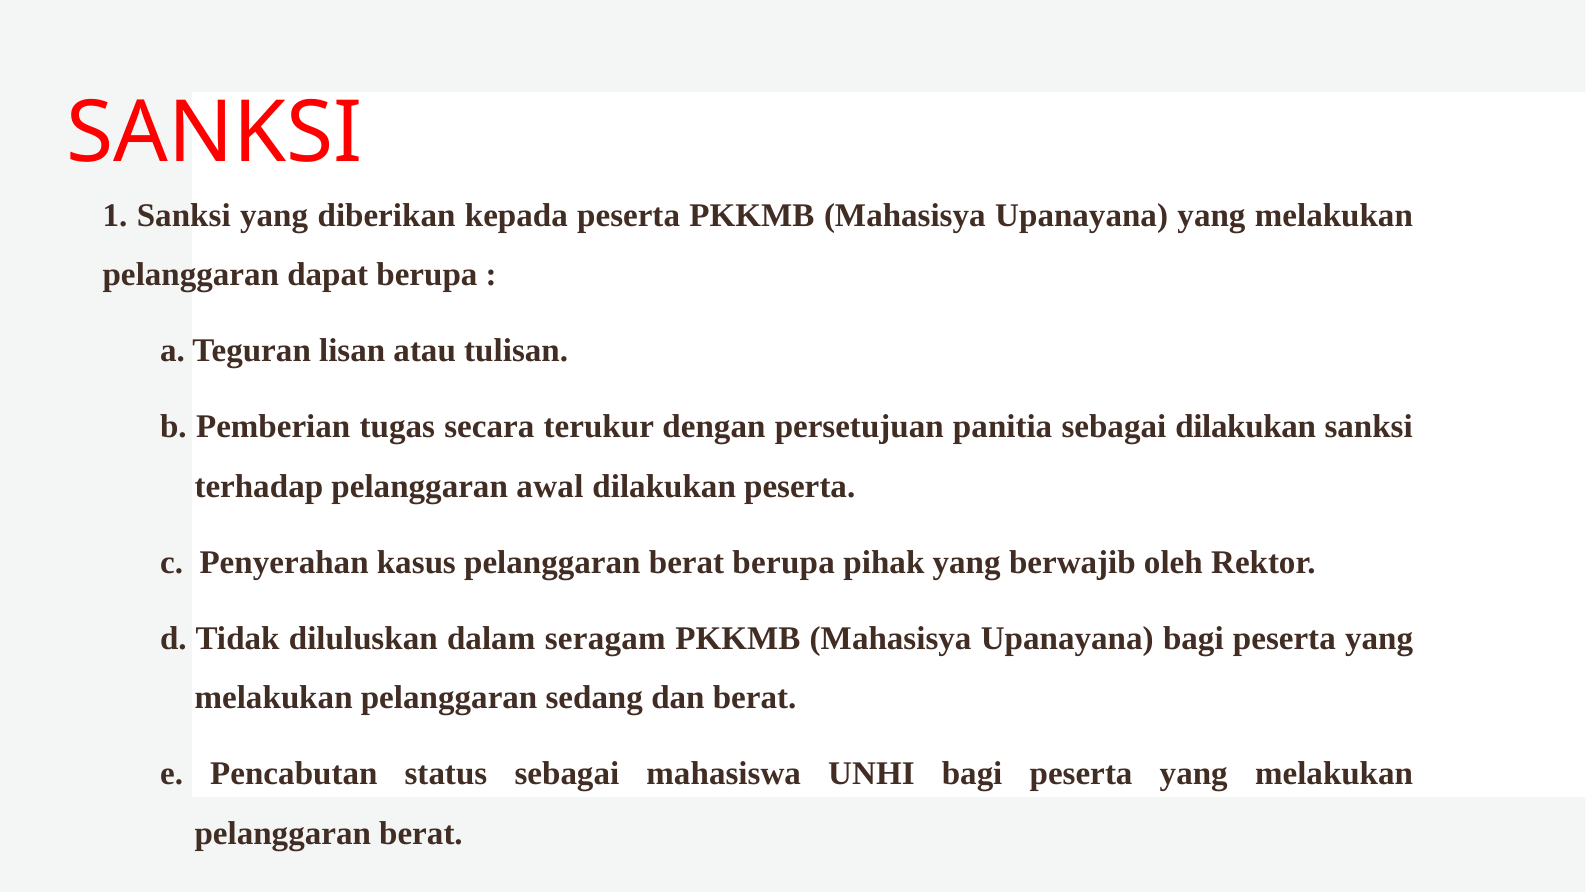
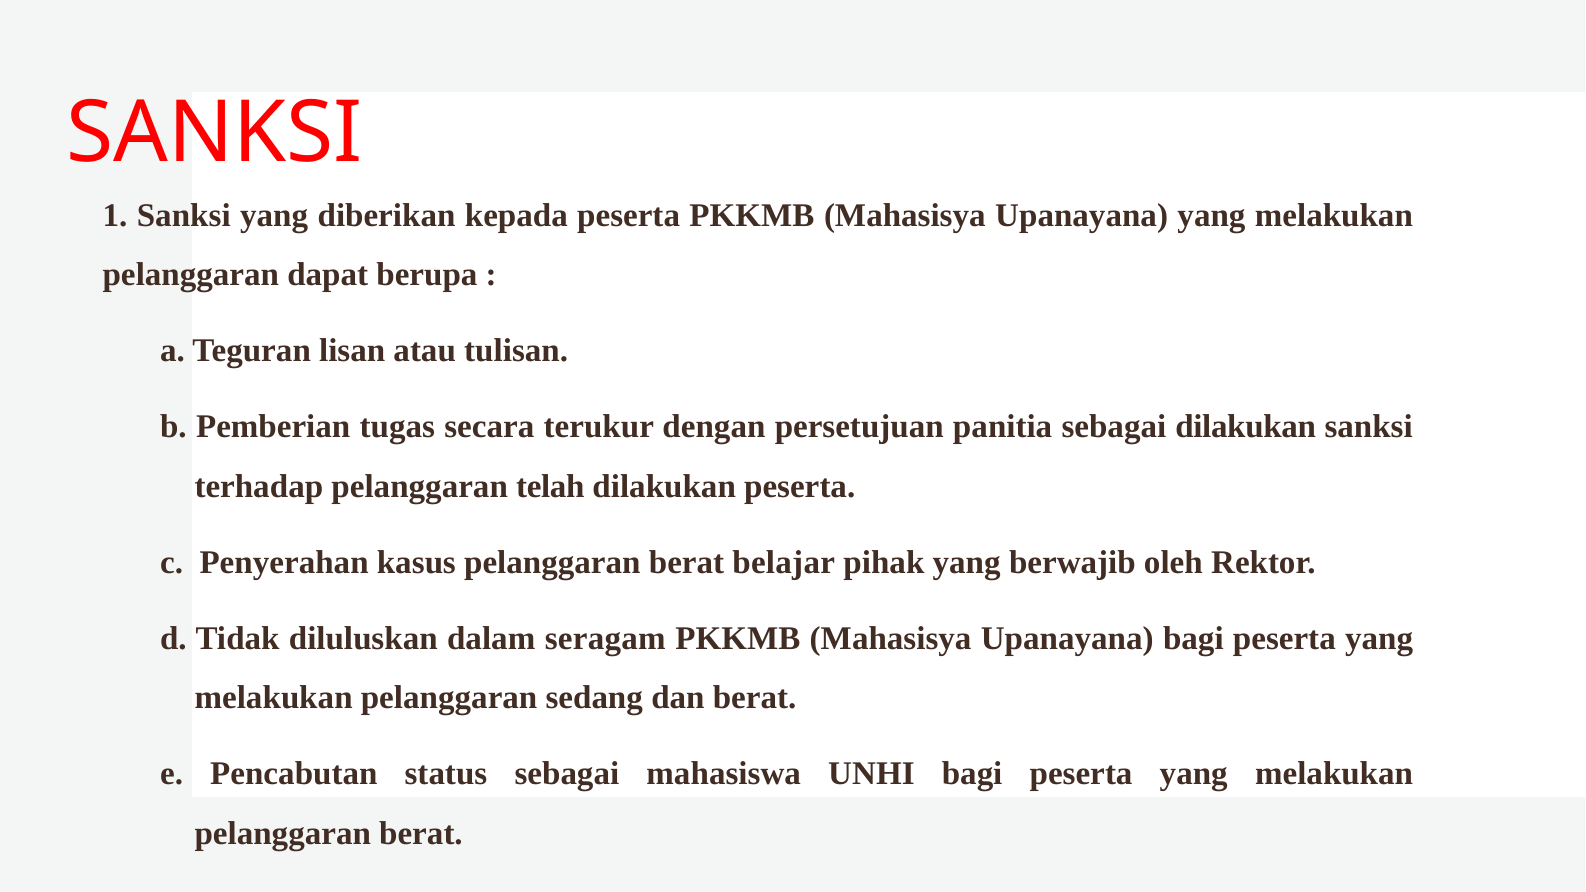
awal: awal -> telah (550, 486)
berat berupa: berupa -> belajar (784, 562)
